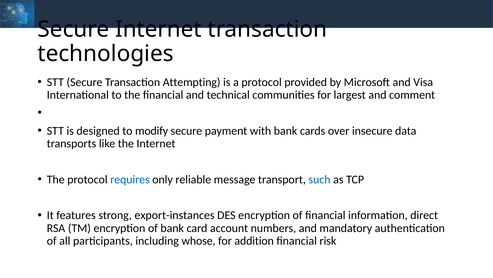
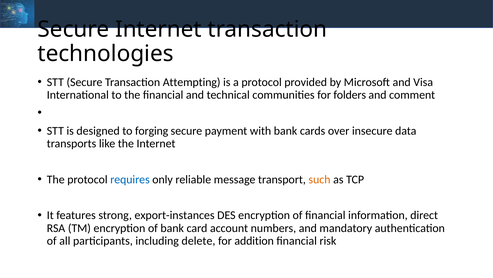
largest: largest -> folders (350, 95)
modify: modify -> forging (152, 131)
such colour: blue -> orange (319, 179)
whose: whose -> delete (198, 240)
